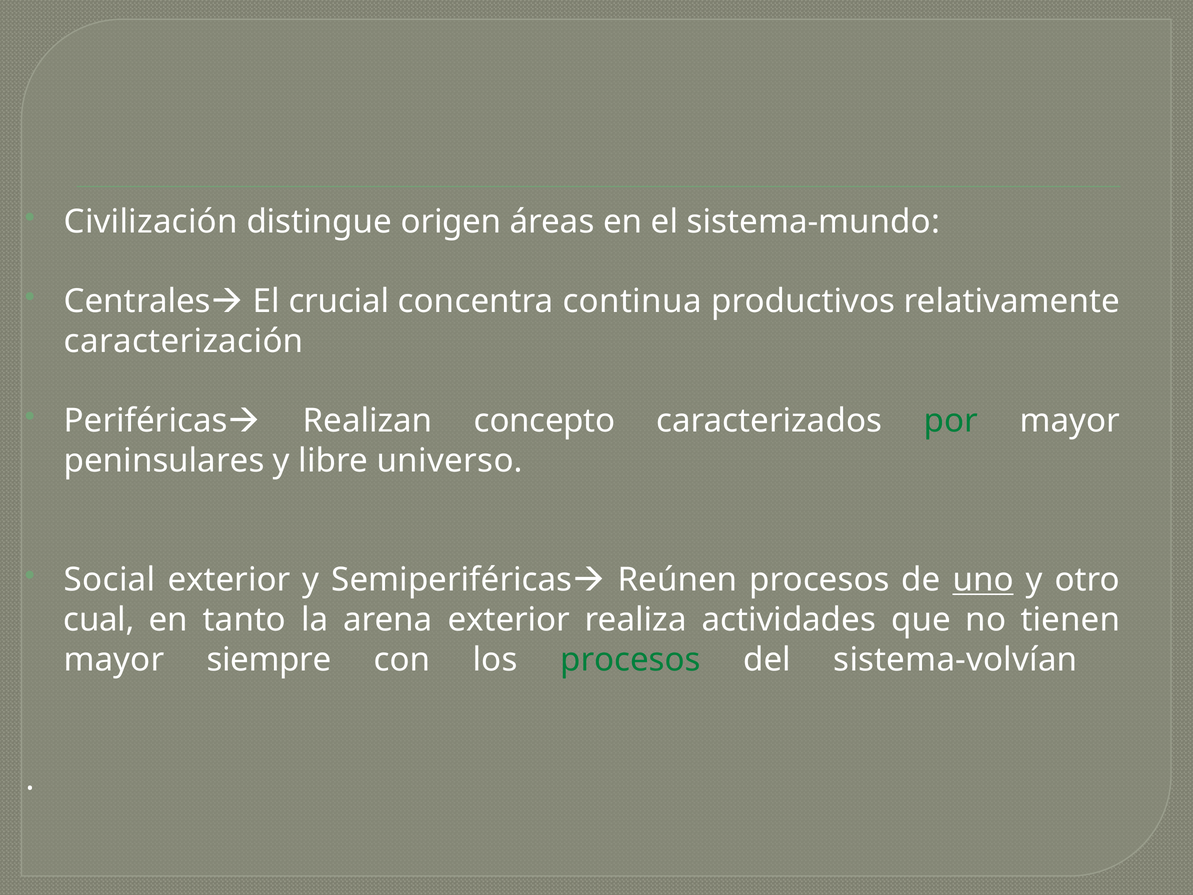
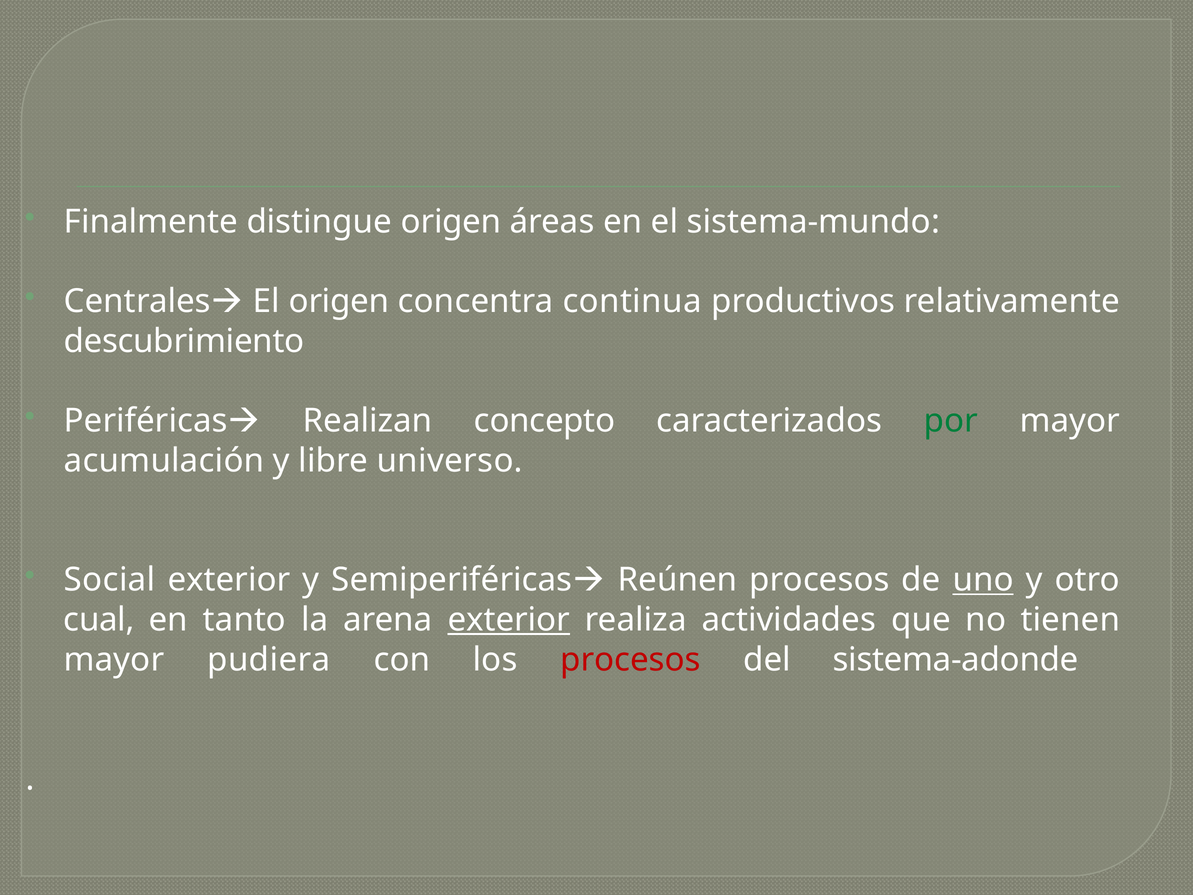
Civilización: Civilización -> Finalmente (151, 222)
El crucial: crucial -> origen (339, 301)
caracterización: caracterización -> descubrimiento (184, 341)
peninsulares: peninsulares -> acumulación (164, 460)
exterior underline: none -> present (509, 620)
siempre: siempre -> pudiera (269, 659)
procesos colour: green -> red (630, 659)
sistema-volvían: sistema-volvían -> sistema-adonde (956, 659)
